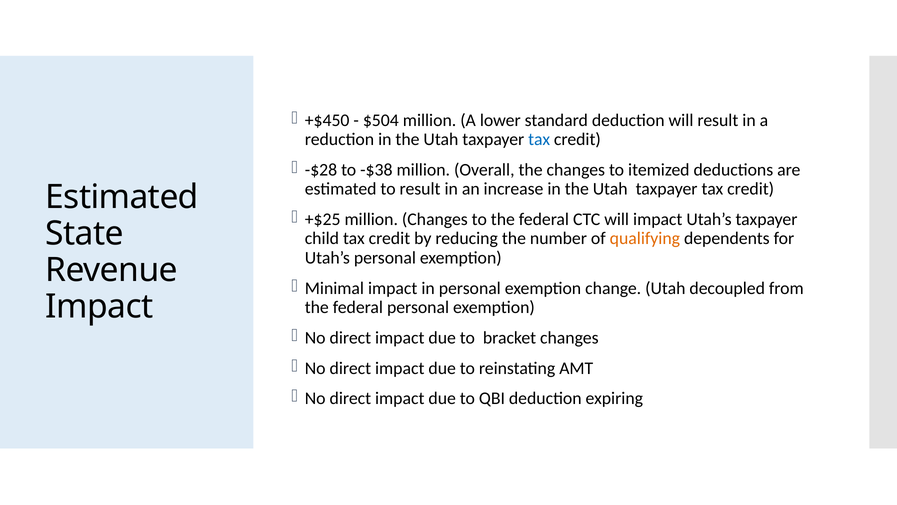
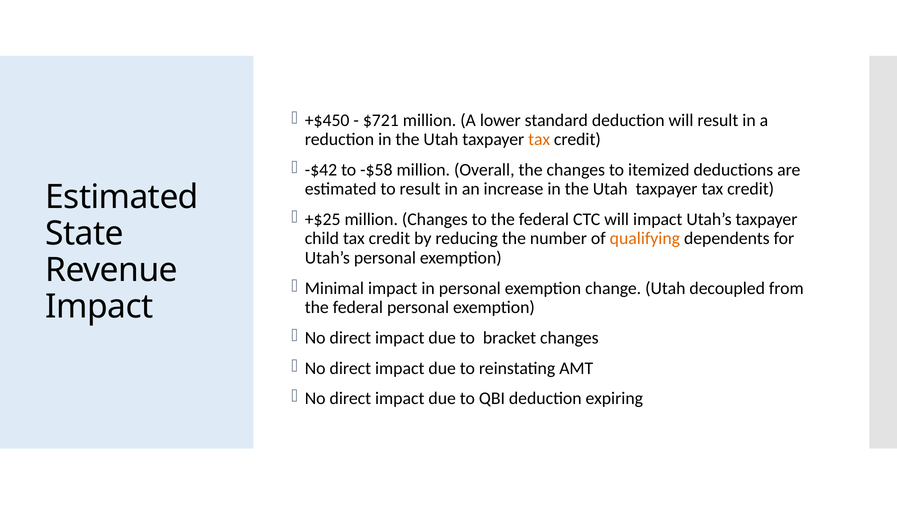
$504: $504 -> $721 (381, 120)
tax colour: blue -> orange (539, 139)
-$28: -$28 -> -$42 (321, 170)
-$38: -$38 -> -$58 (376, 170)
